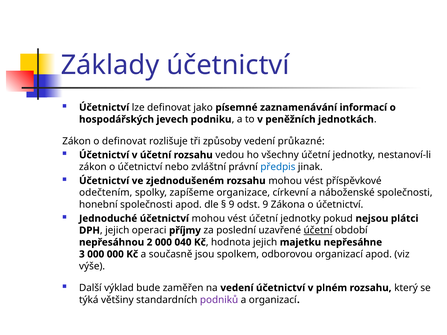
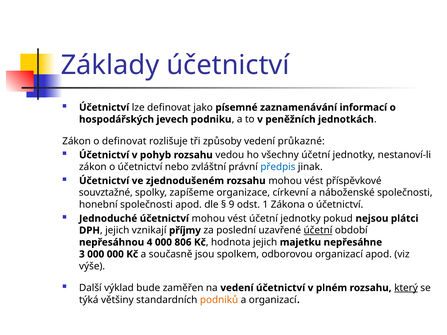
v účetní: účetní -> pohyb (156, 155)
odečtením: odečtením -> souvztažné (106, 193)
odst 9: 9 -> 1 (265, 205)
operaci: operaci -> vznikají (149, 231)
2: 2 -> 4 (150, 242)
040: 040 -> 806 (183, 242)
který underline: none -> present (406, 288)
podniků colour: purple -> orange (219, 300)
